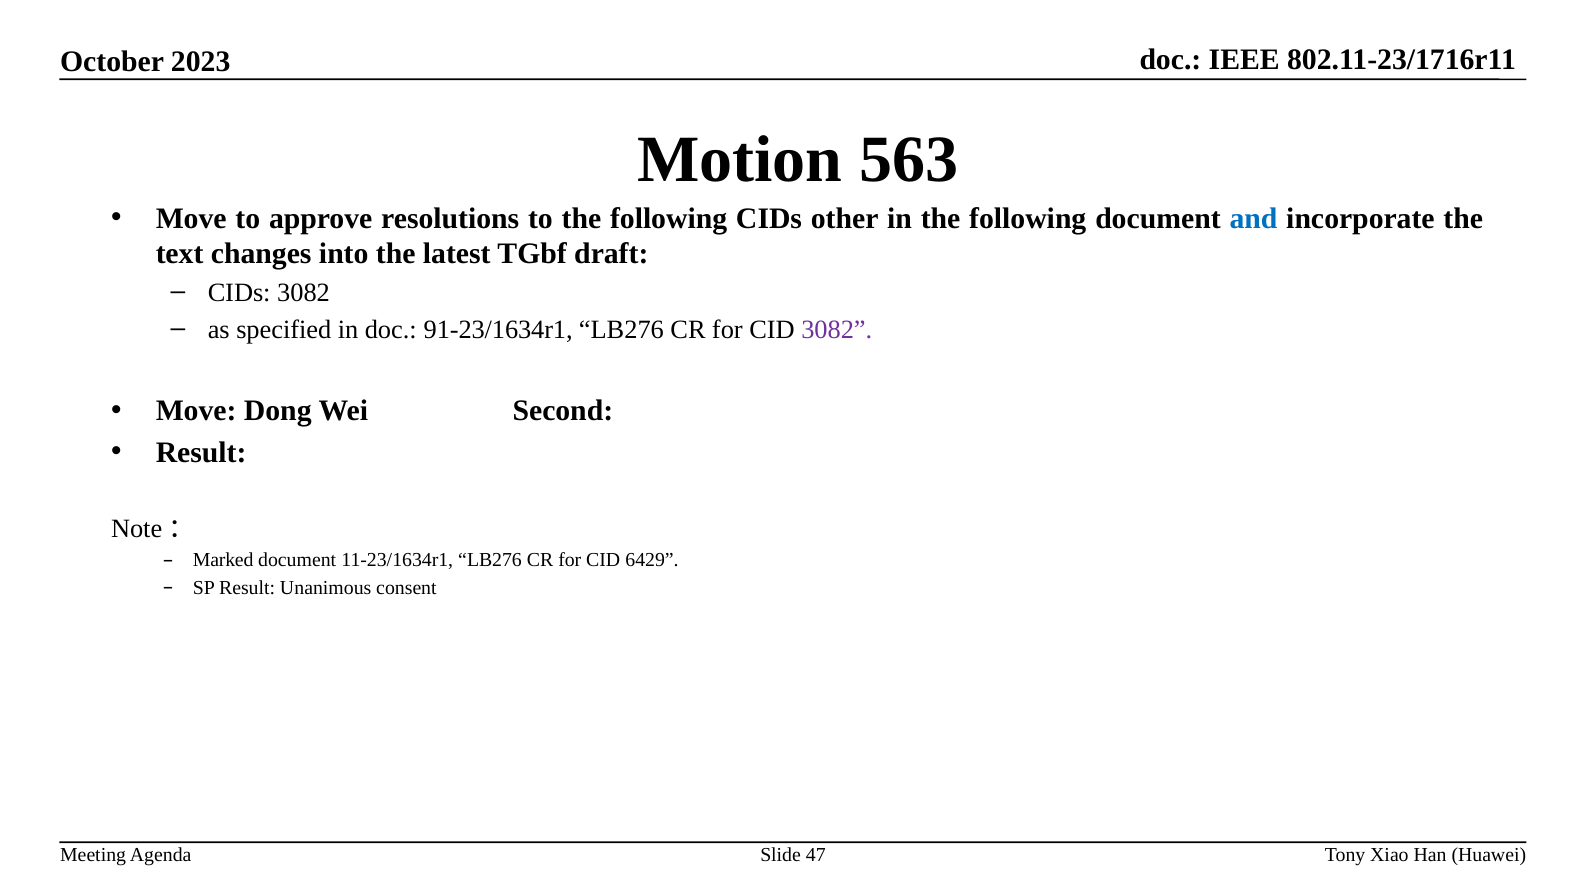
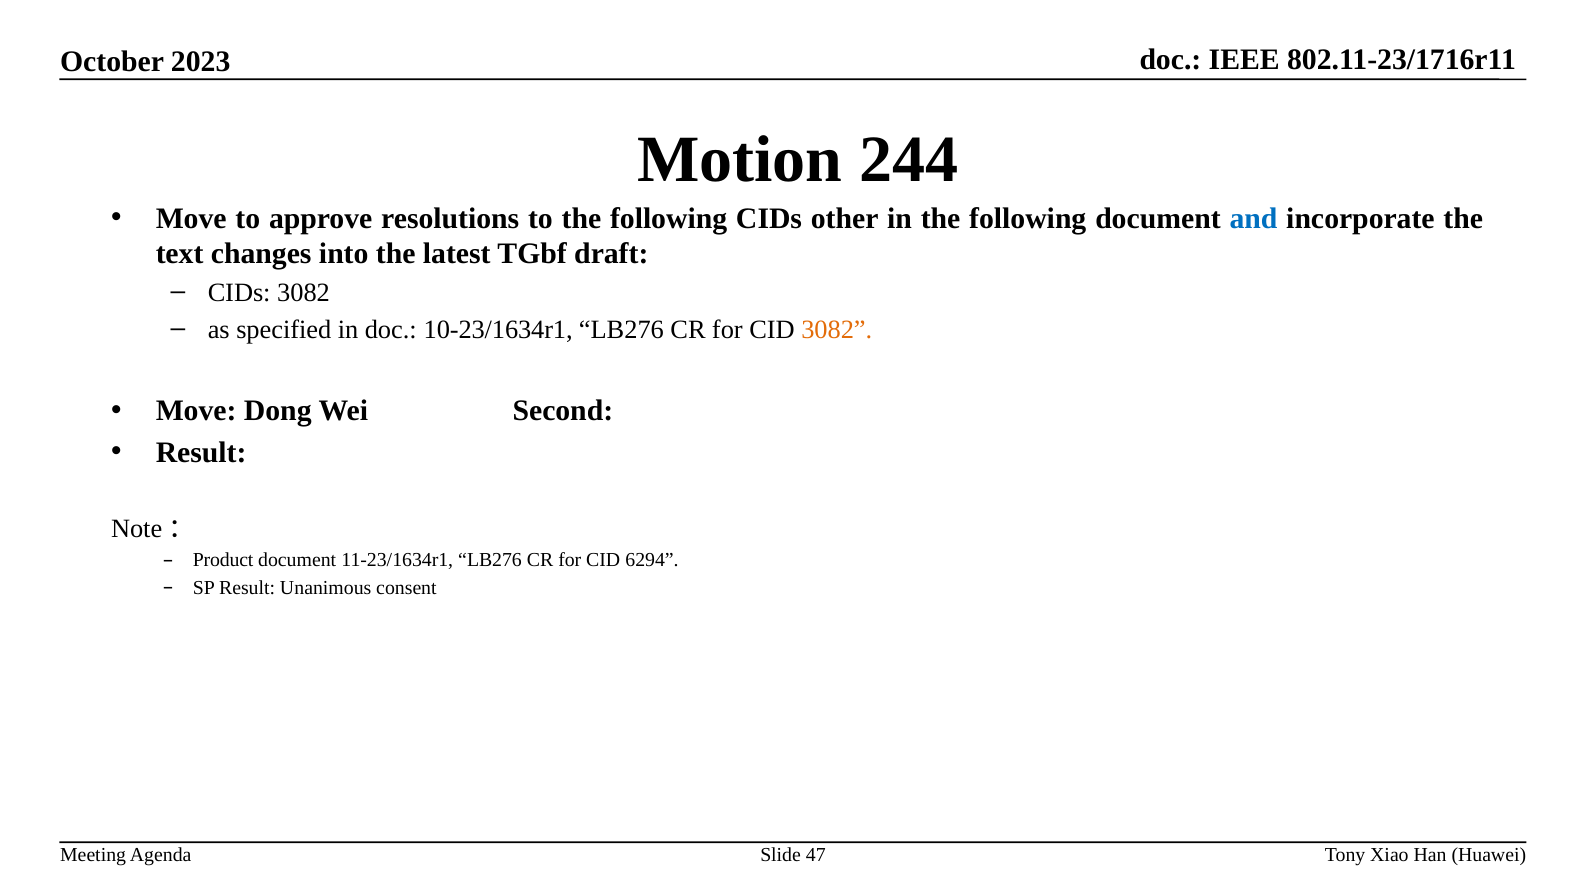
563: 563 -> 244 (909, 159)
91-23/1634r1: 91-23/1634r1 -> 10-23/1634r1 (498, 330)
3082 colour: purple -> orange (837, 330)
Marked: Marked -> Product (223, 560)
6429: 6429 -> 6294 (652, 560)
